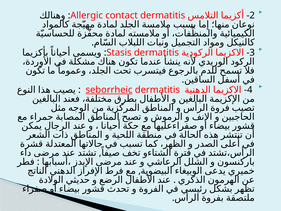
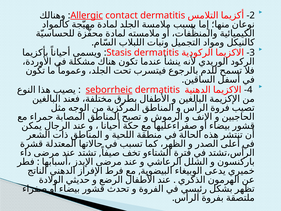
Allergic underline: none -> present (87, 15)
